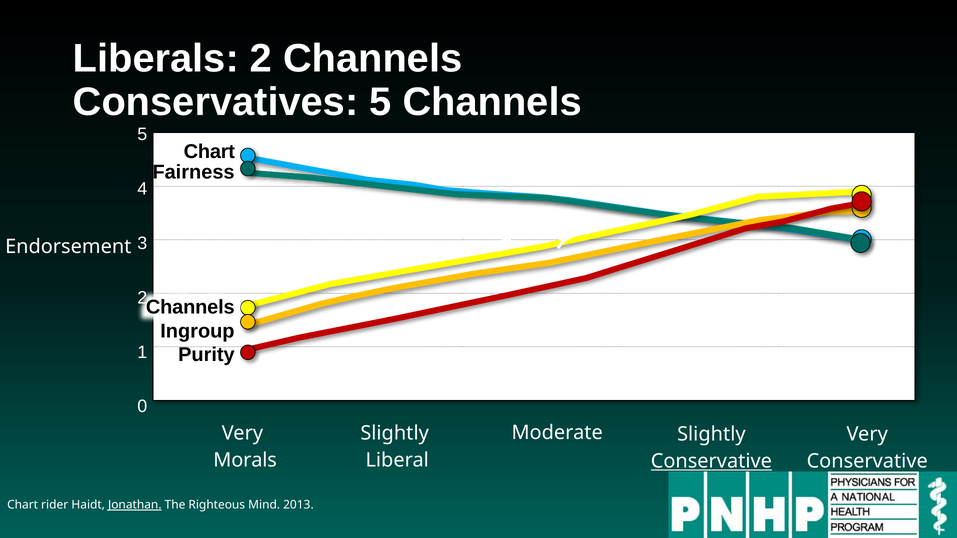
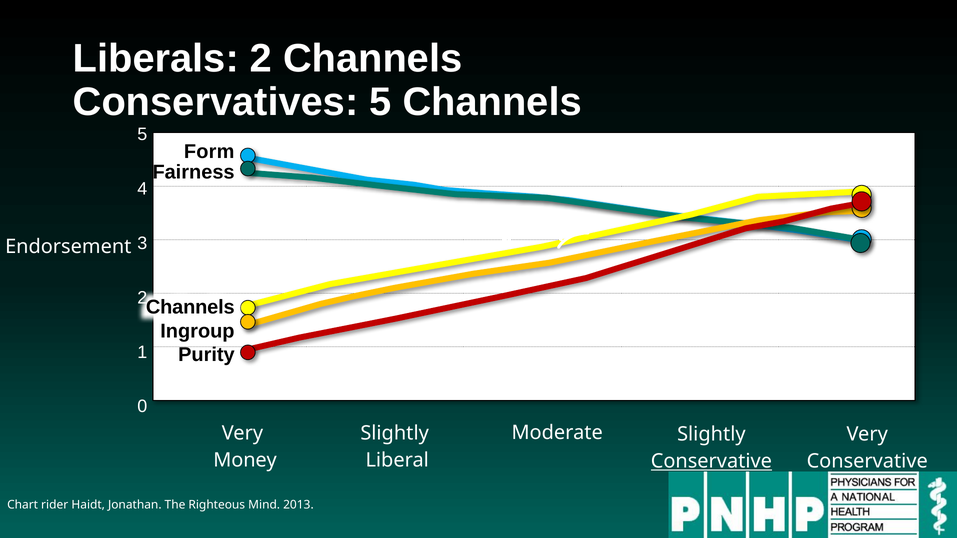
Chart: Chart -> Form (209, 152)
Morals: Morals -> Money (245, 461)
Jonathan underline: present -> none (135, 505)
